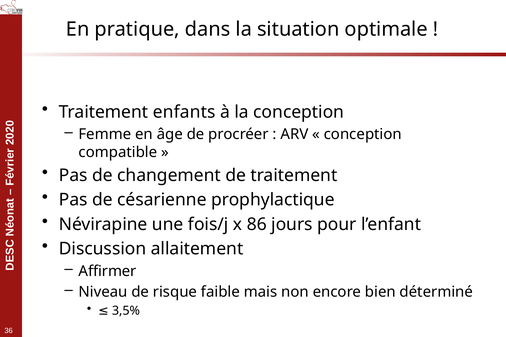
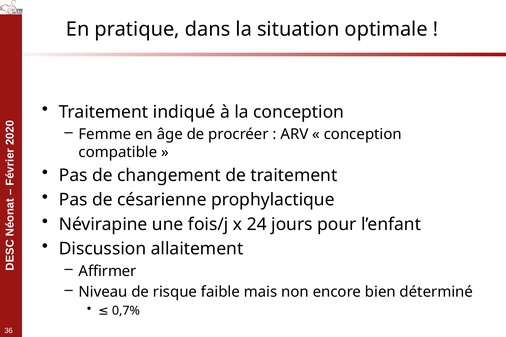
enfants: enfants -> indiqué (184, 112)
86: 86 -> 24 (257, 225)
3,5%: 3,5% -> 0,7% (126, 311)
